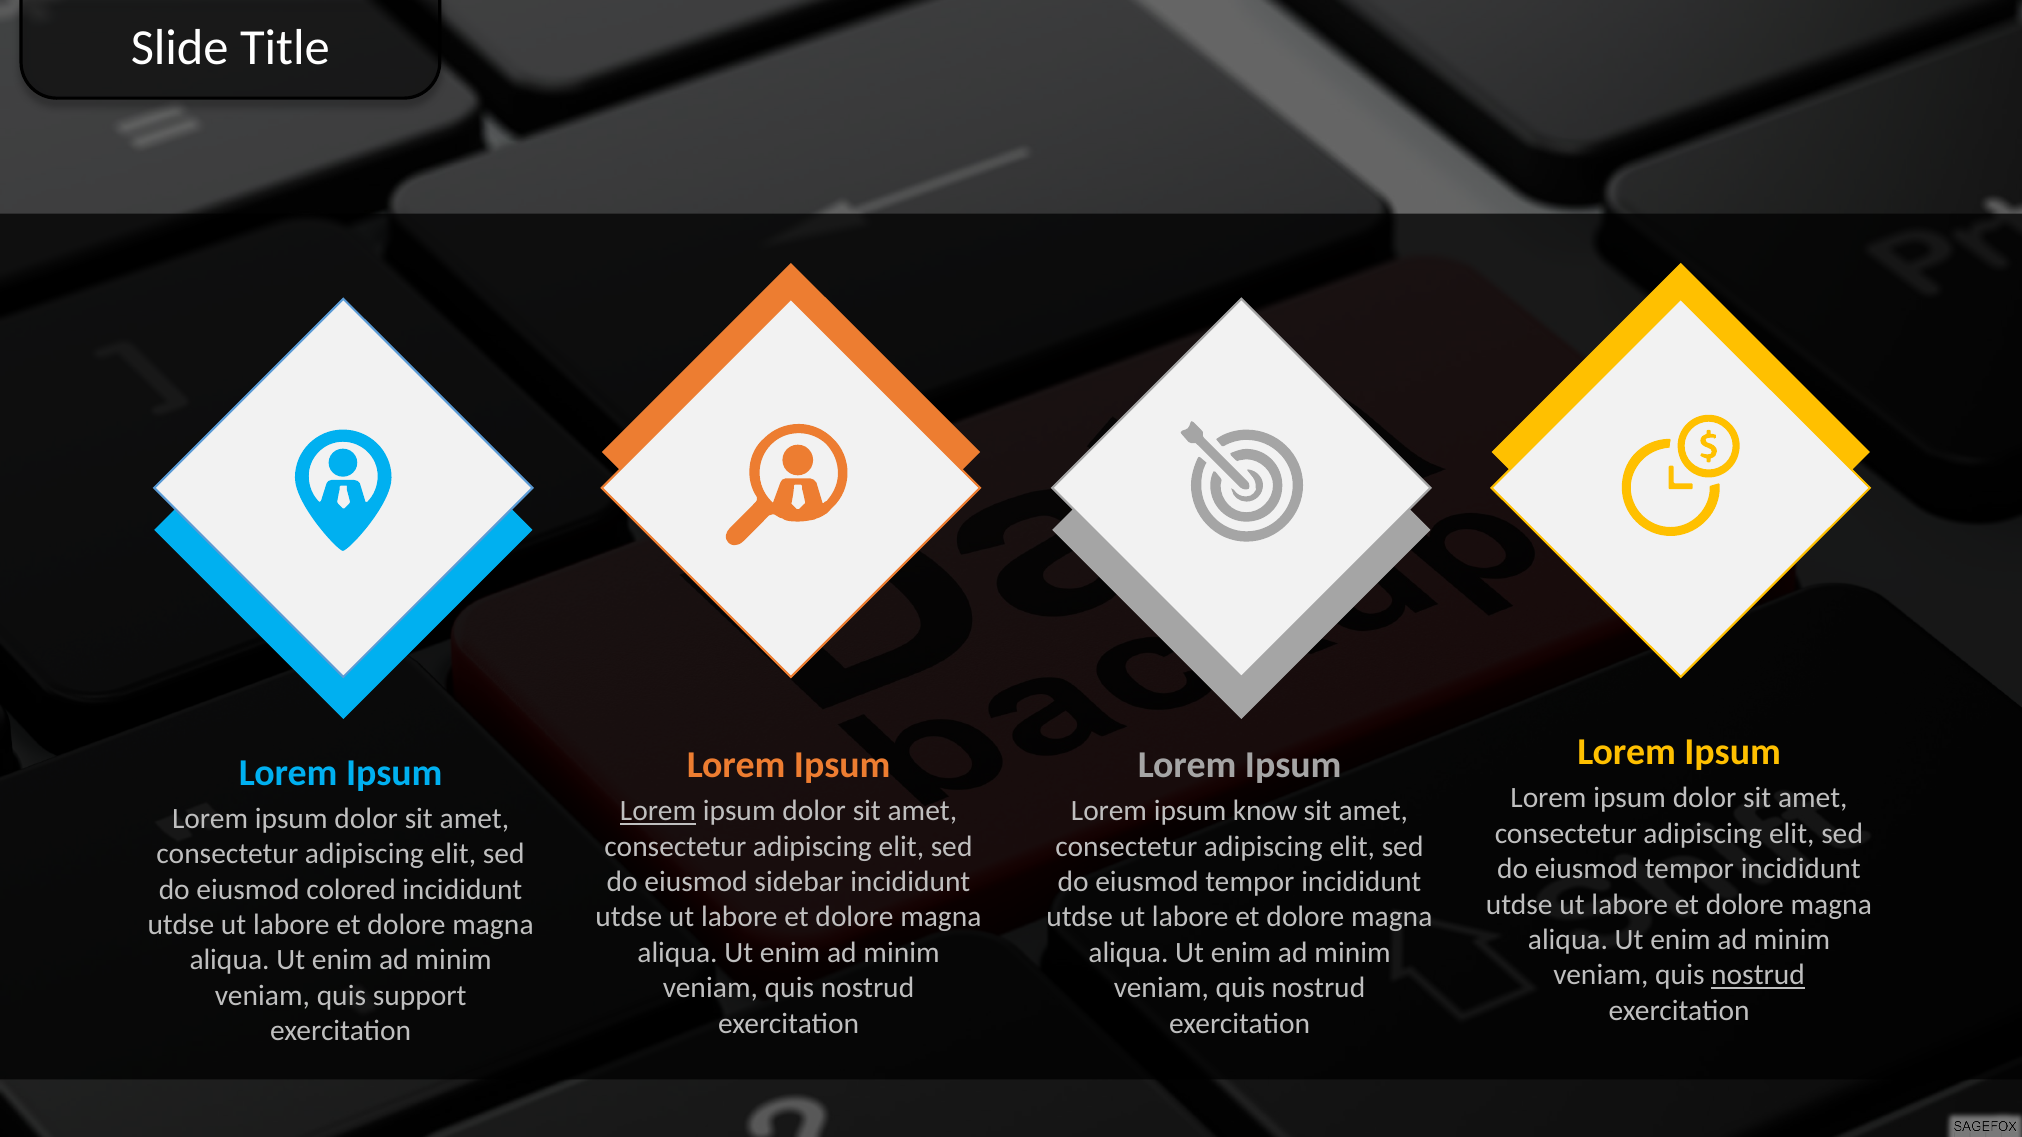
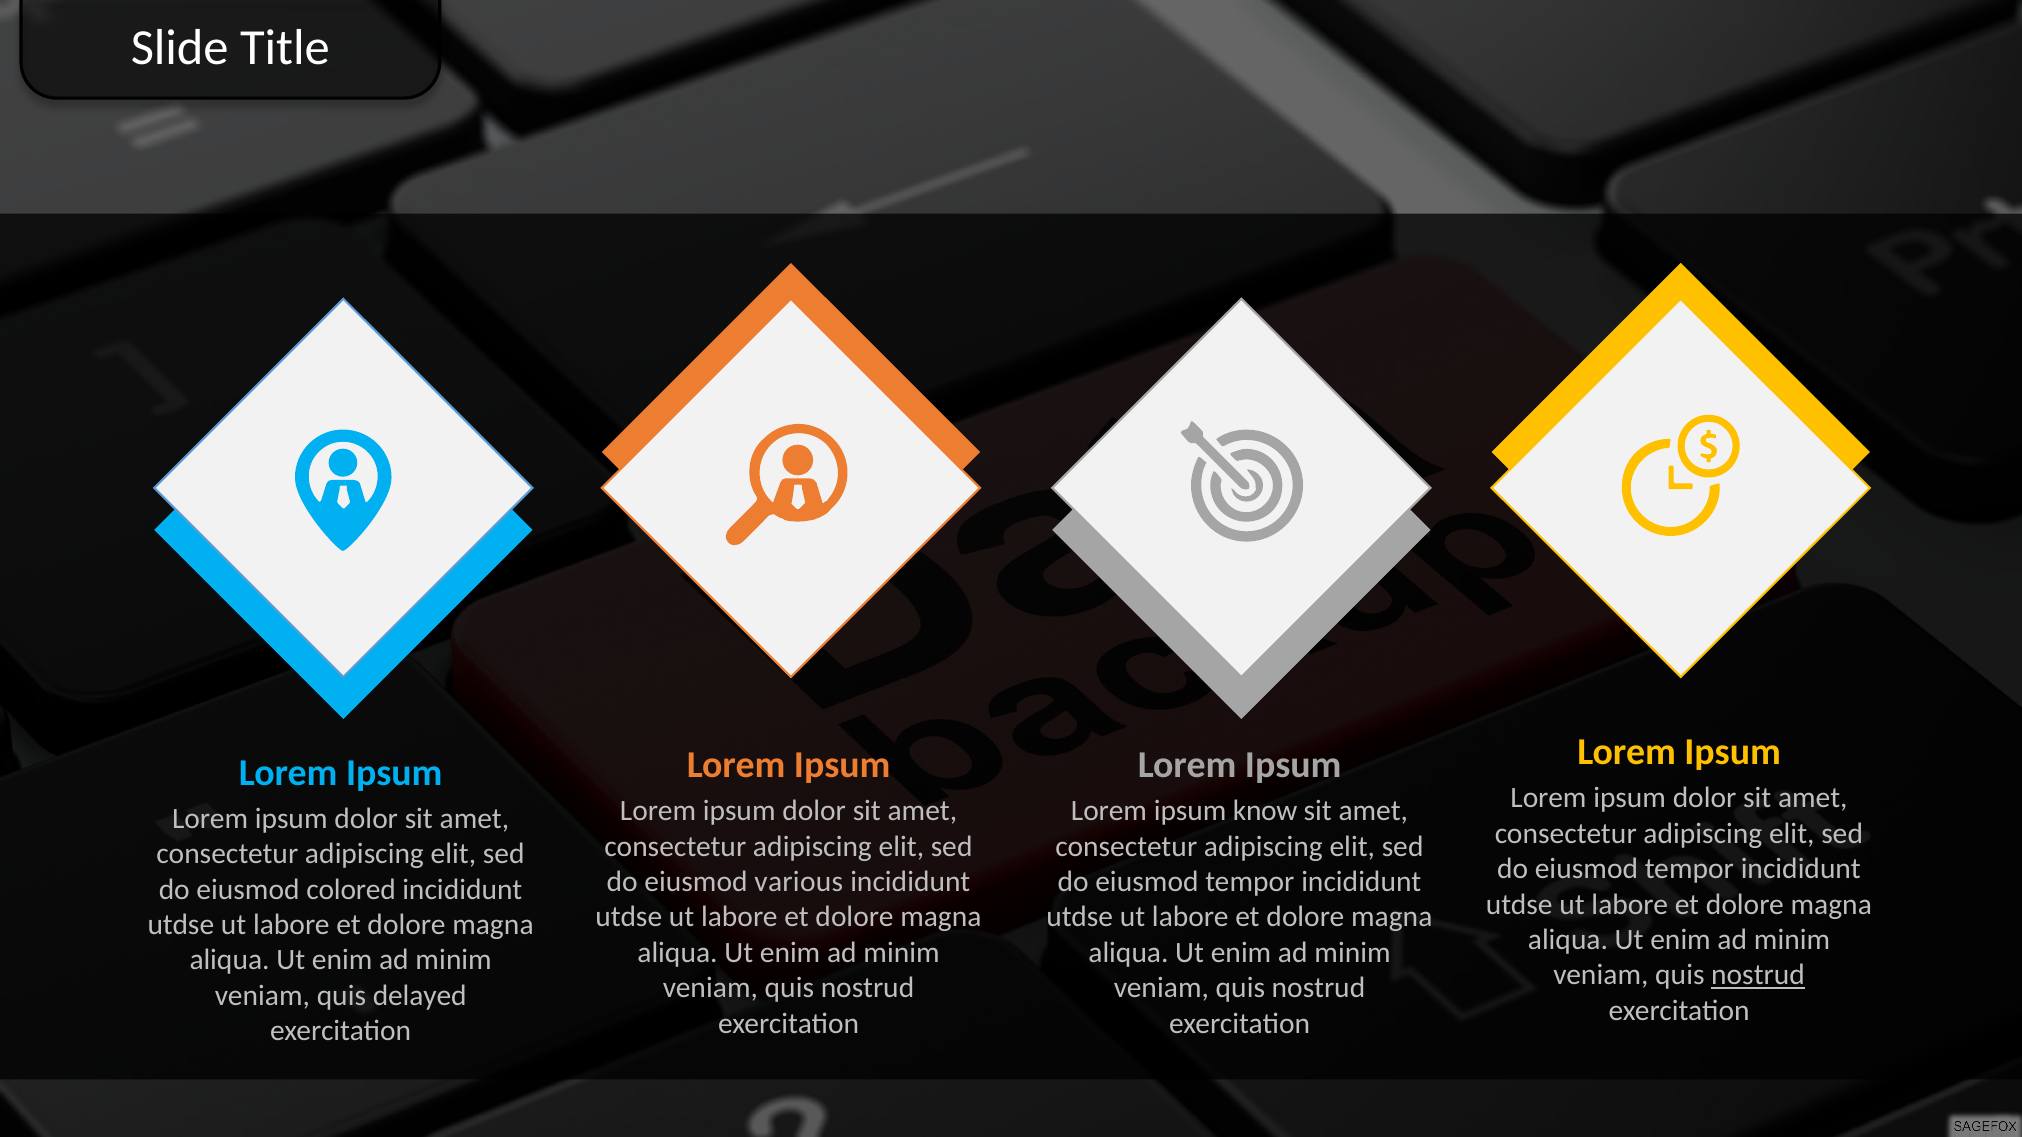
Lorem underline: present -> none (658, 811)
sidebar: sidebar -> various (799, 882)
support: support -> delayed (420, 996)
